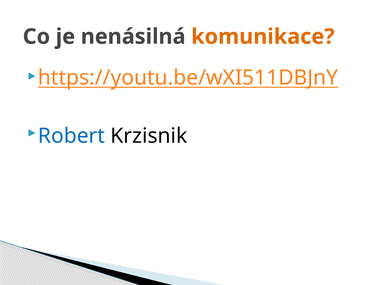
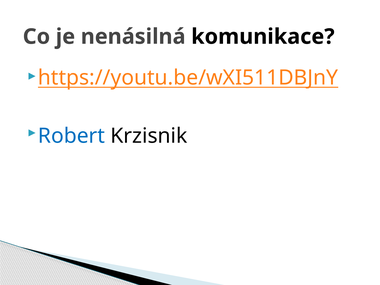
komunikace colour: orange -> black (263, 37)
